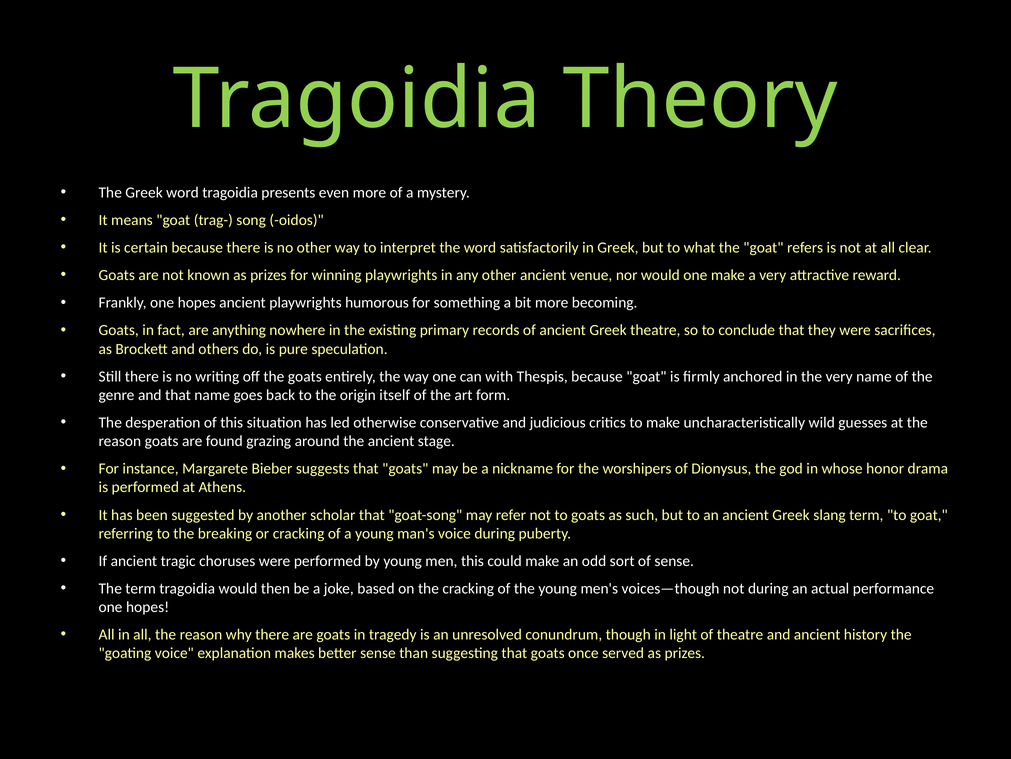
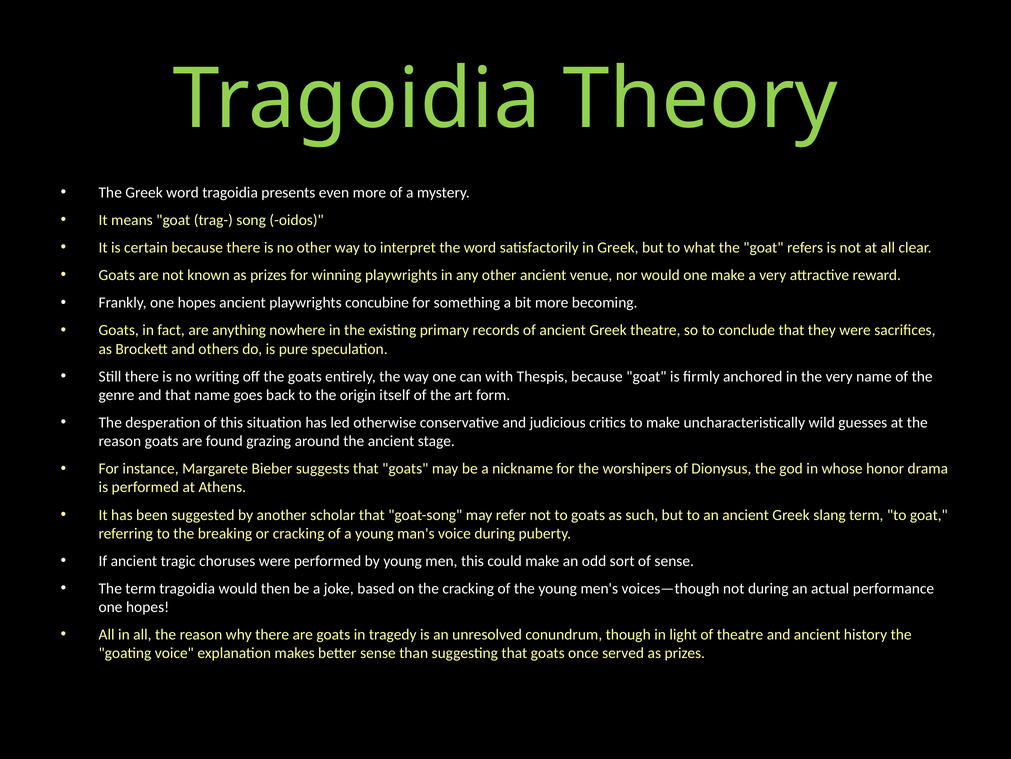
humorous: humorous -> concubine (377, 303)
